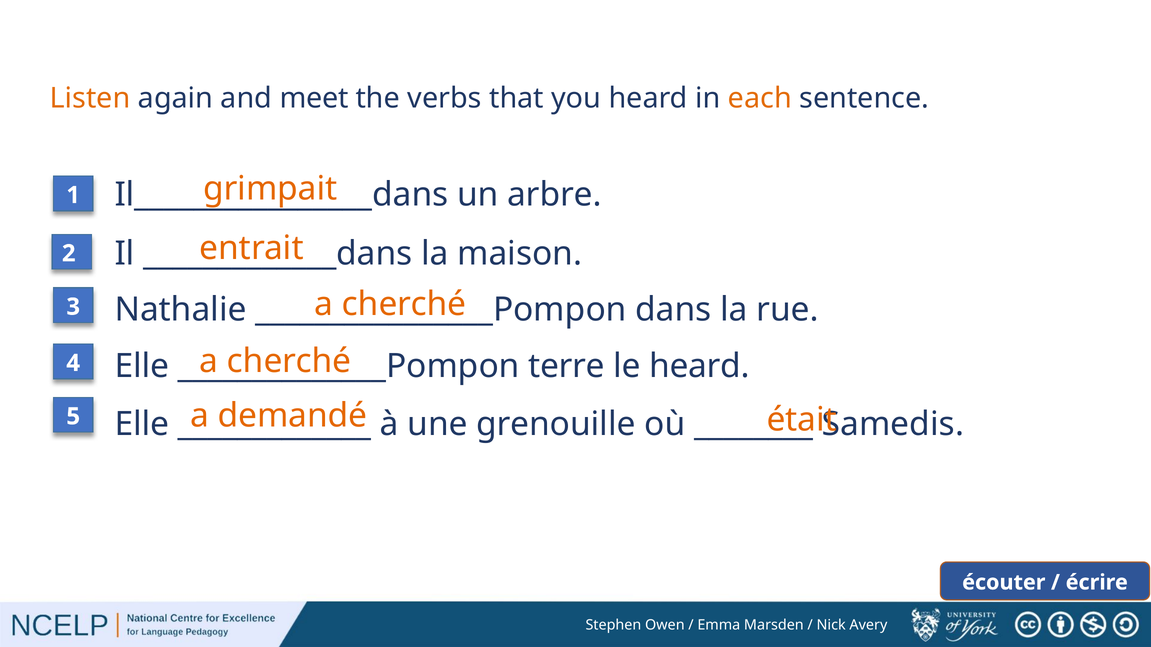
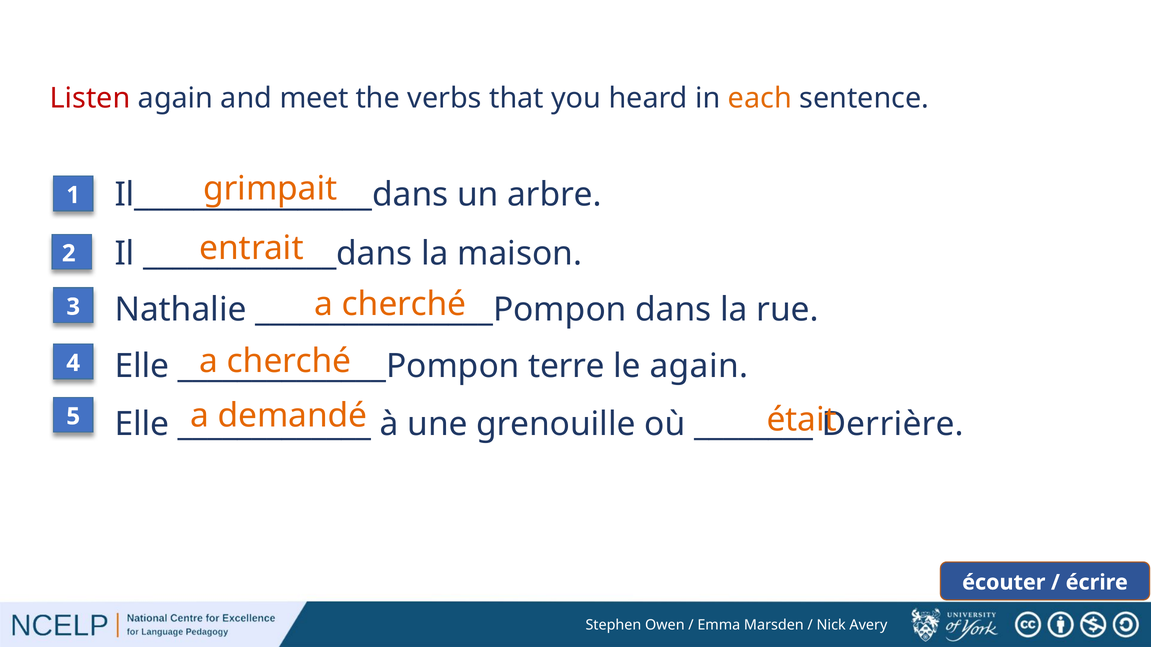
Listen colour: orange -> red (90, 98)
le heard: heard -> again (699, 366)
Samedis: Samedis -> Derrière (893, 424)
